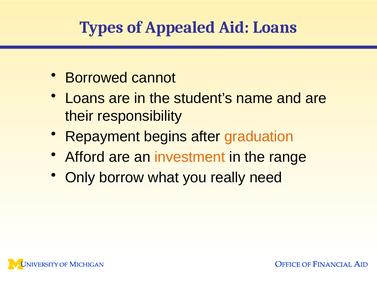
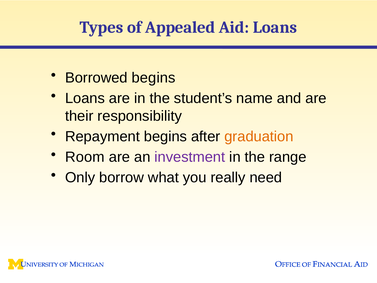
Borrowed cannot: cannot -> begins (154, 78)
Afford: Afford -> Room (85, 157)
investment colour: orange -> purple (190, 157)
